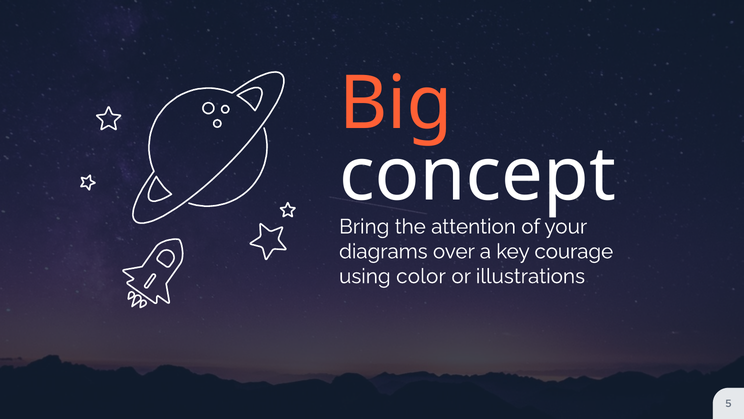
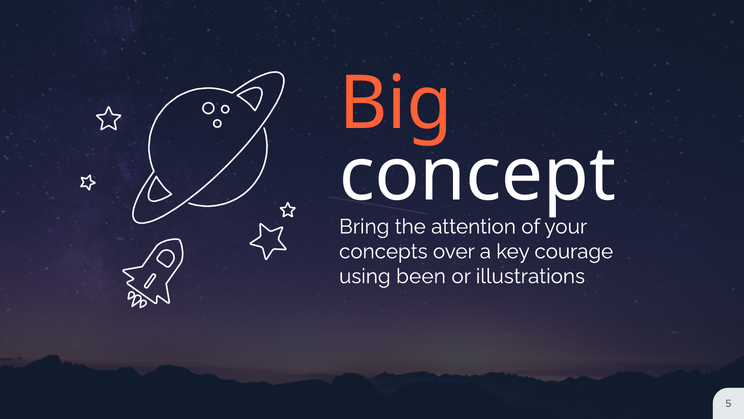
diagrams: diagrams -> concepts (383, 251)
color: color -> been (421, 276)
